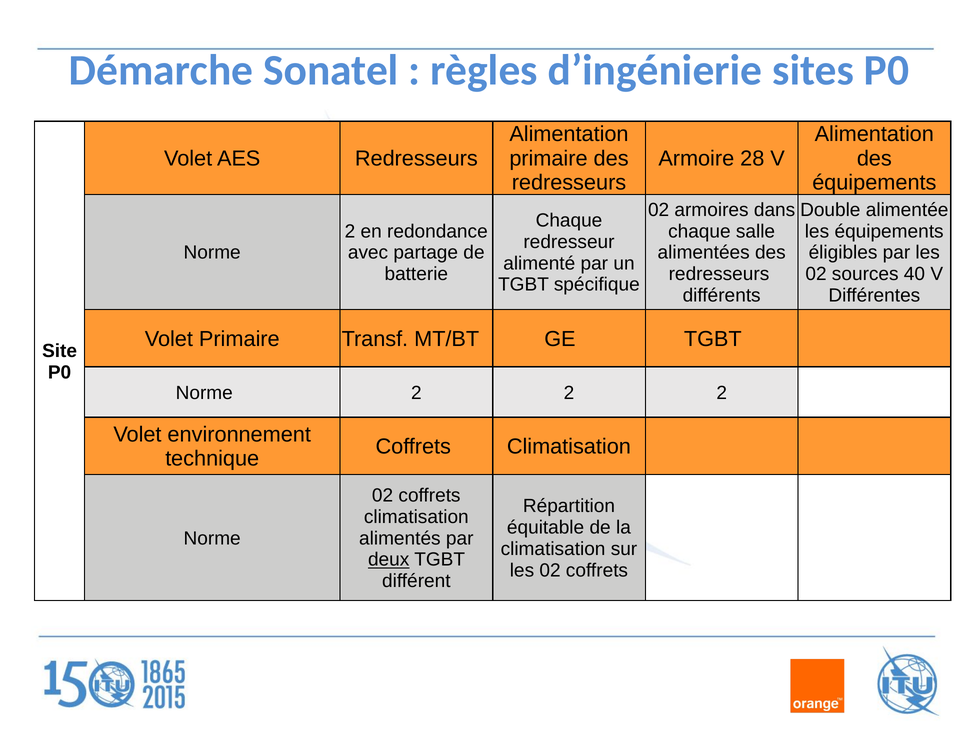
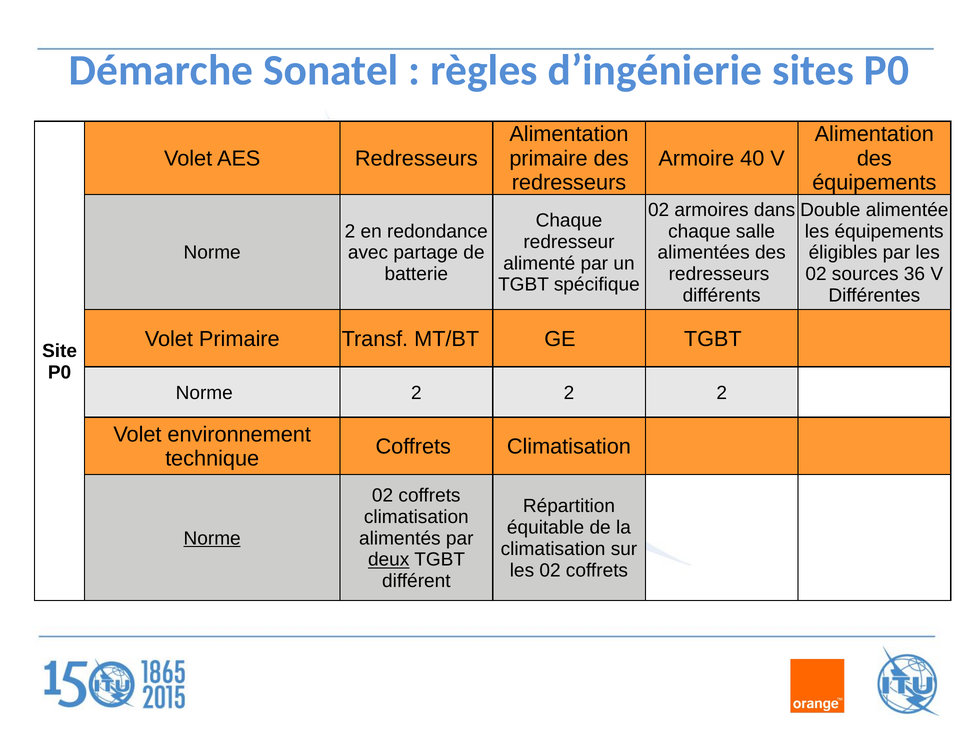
28: 28 -> 40 (752, 158)
40: 40 -> 36 (914, 274)
Norme underline: none -> present (212, 538)
